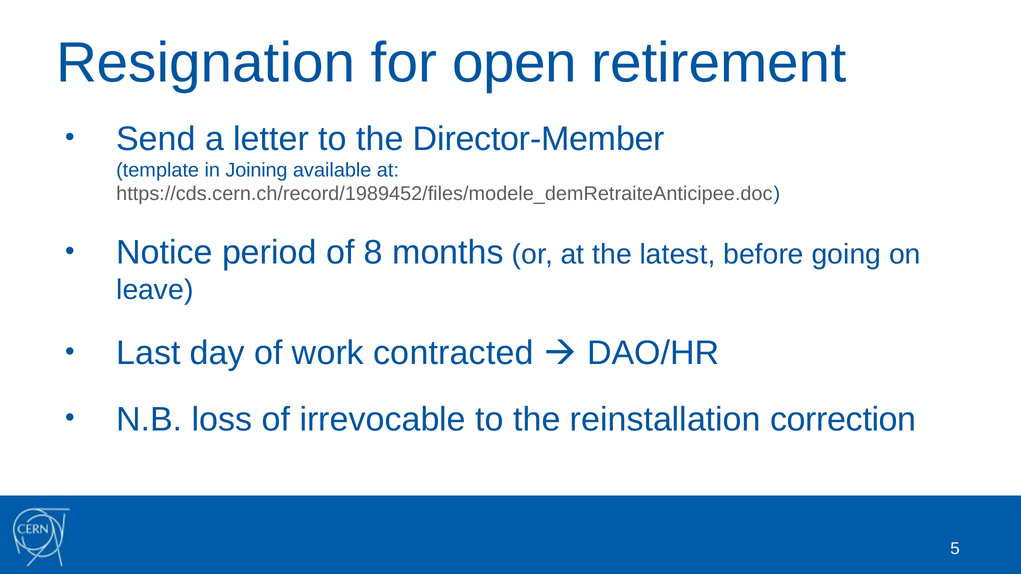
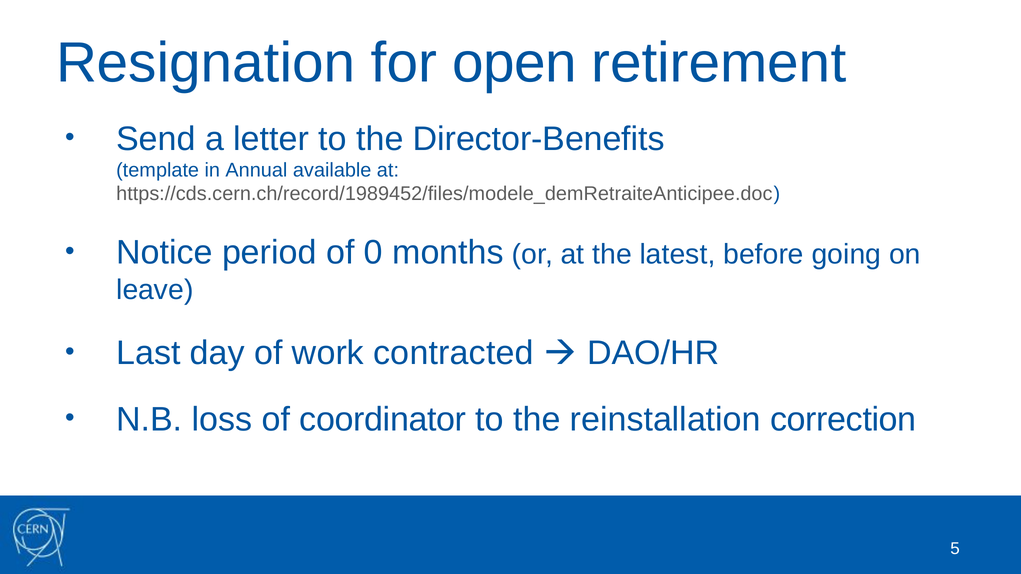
Director-Member: Director-Member -> Director-Benefits (539, 139)
Joining: Joining -> Annual (256, 170)
8: 8 -> 0 (373, 253)
irrevocable: irrevocable -> coordinator (383, 420)
